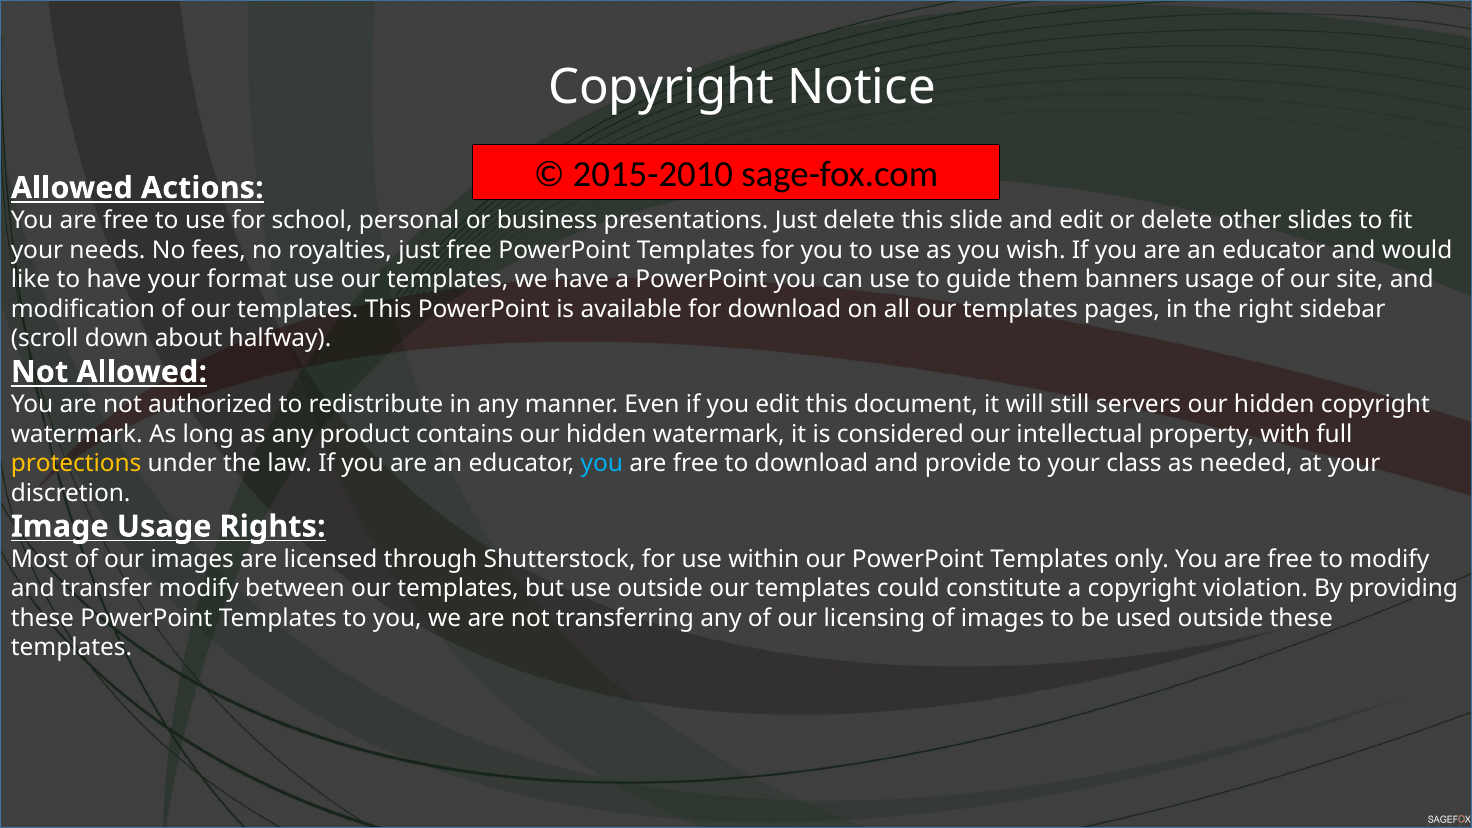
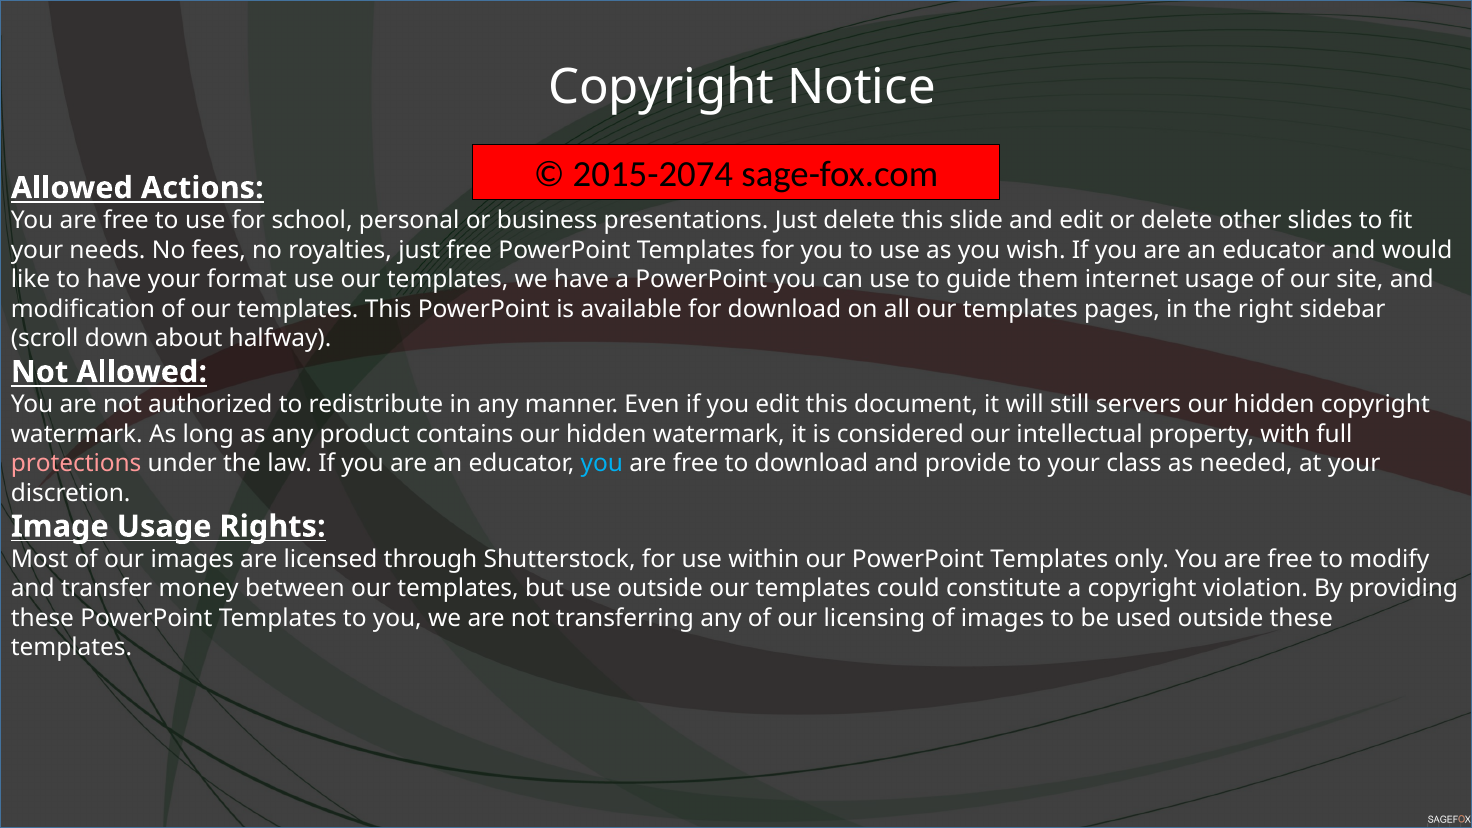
2015-2010: 2015-2010 -> 2015-2074 (653, 175)
banners: banners -> internet (1132, 280)
protections colour: yellow -> pink (76, 463)
transfer modify: modify -> money (199, 589)
